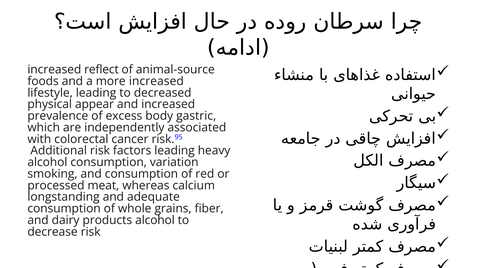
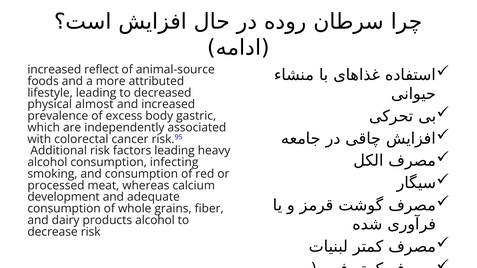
more increased: increased -> attributed (156, 81)
appear: appear -> almost (94, 104)
variation: variation -> infecting (174, 162)
longstanding: longstanding -> development (64, 197)
